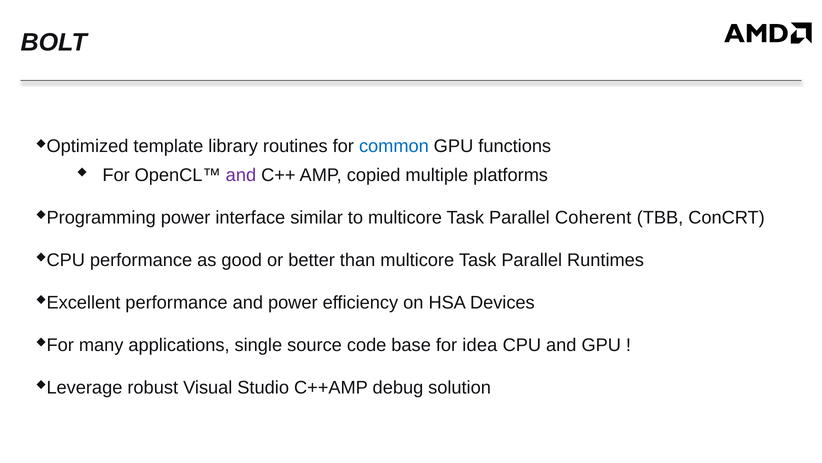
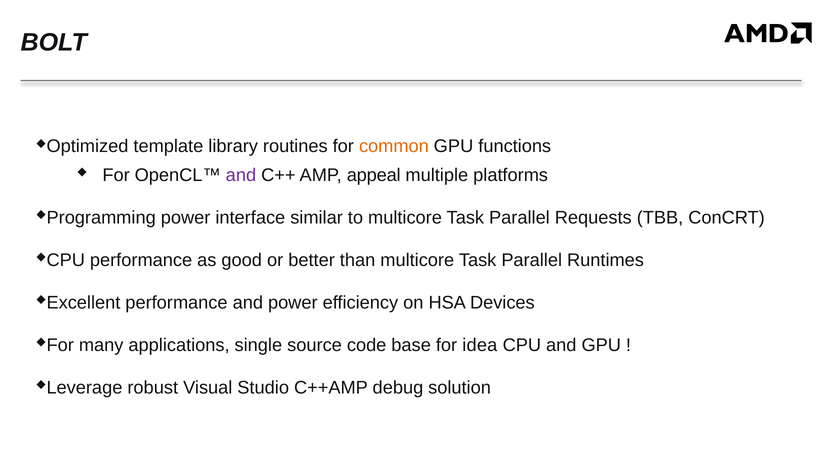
common colour: blue -> orange (394, 146)
AMP copied: copied -> appeal (374, 175)
Coherent: Coherent -> Requests (593, 217)
